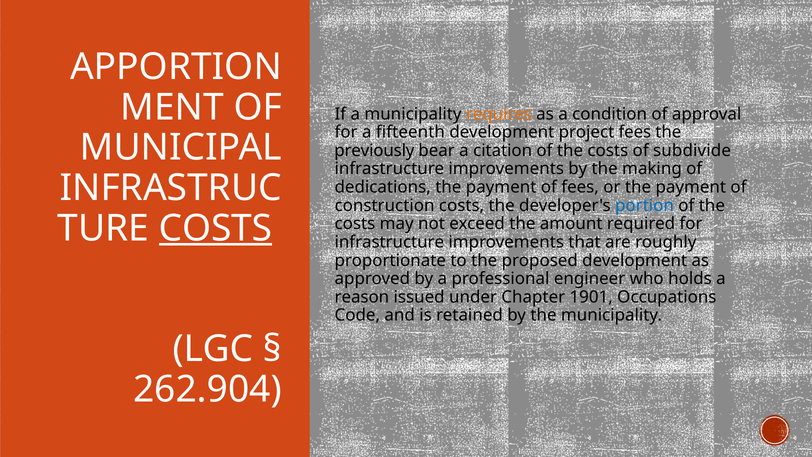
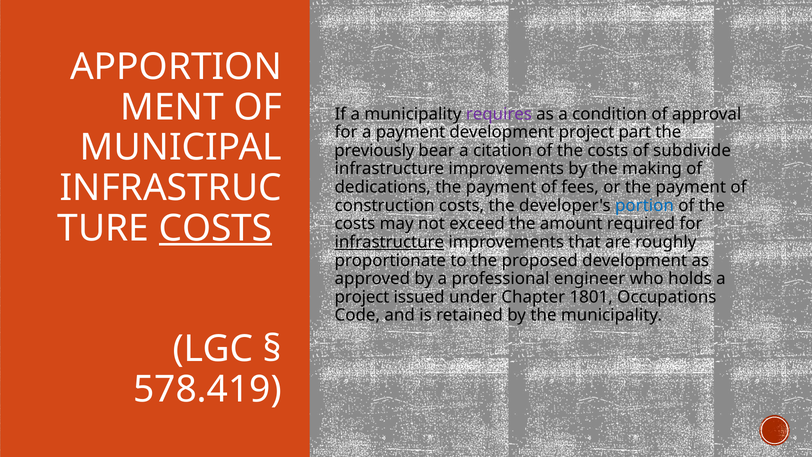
requires colour: orange -> purple (499, 114)
a fifteenth: fifteenth -> payment (411, 132)
project fees: fees -> part (635, 132)
infrastructure underline: none -> present (389, 242)
reason: reason -> project (362, 297)
1901: 1901 -> 1801 (591, 297)
262.904: 262.904 -> 578.419 (207, 389)
